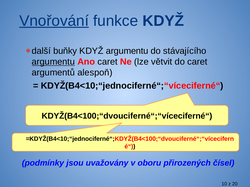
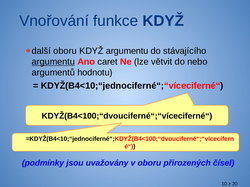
Vnořování underline: present -> none (54, 21)
buňky: buňky -> oboru (65, 51)
do caret: caret -> nebo (197, 62)
alespoň: alespoň -> hodnotu (95, 73)
